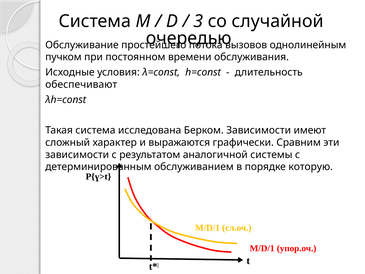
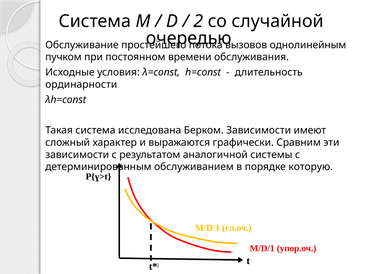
3: 3 -> 2 (198, 21)
обеспечивают: обеспечивают -> ординарности (81, 84)
